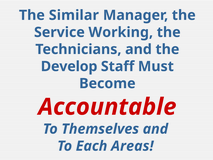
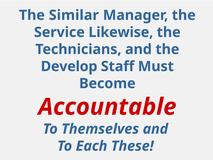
Working: Working -> Likewise (121, 32)
Areas: Areas -> These (132, 146)
